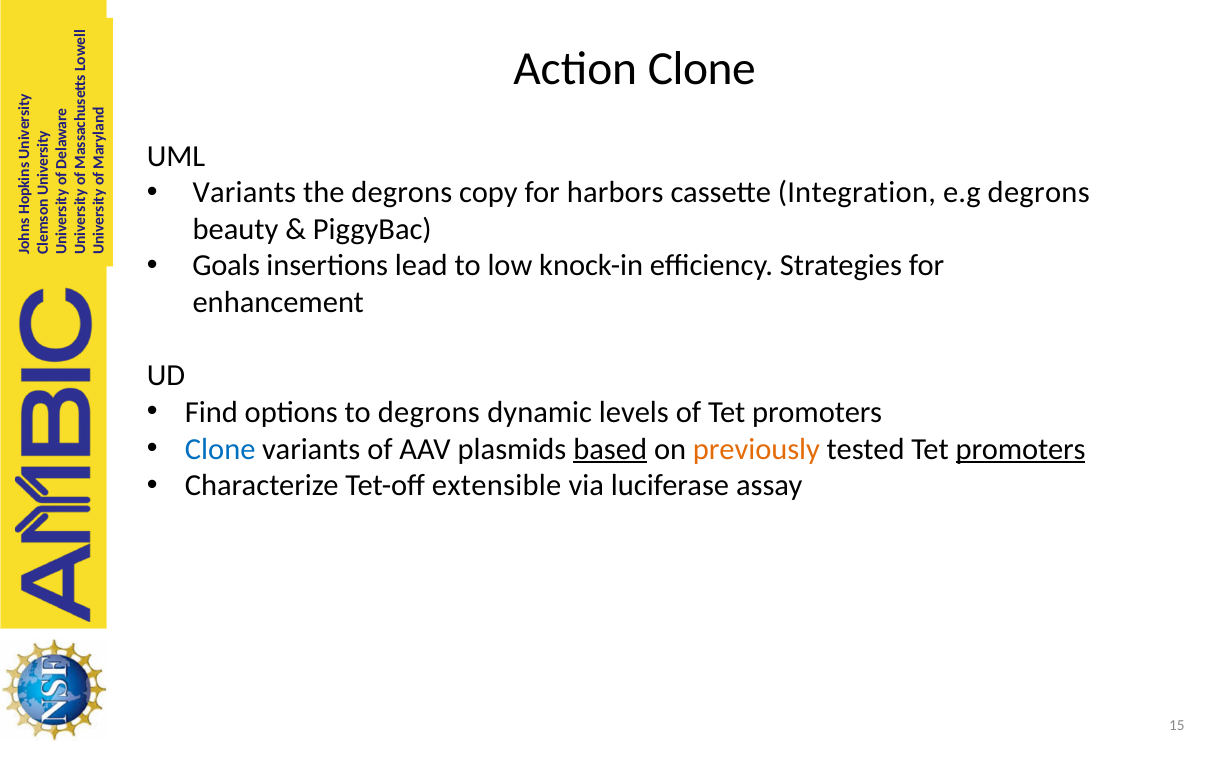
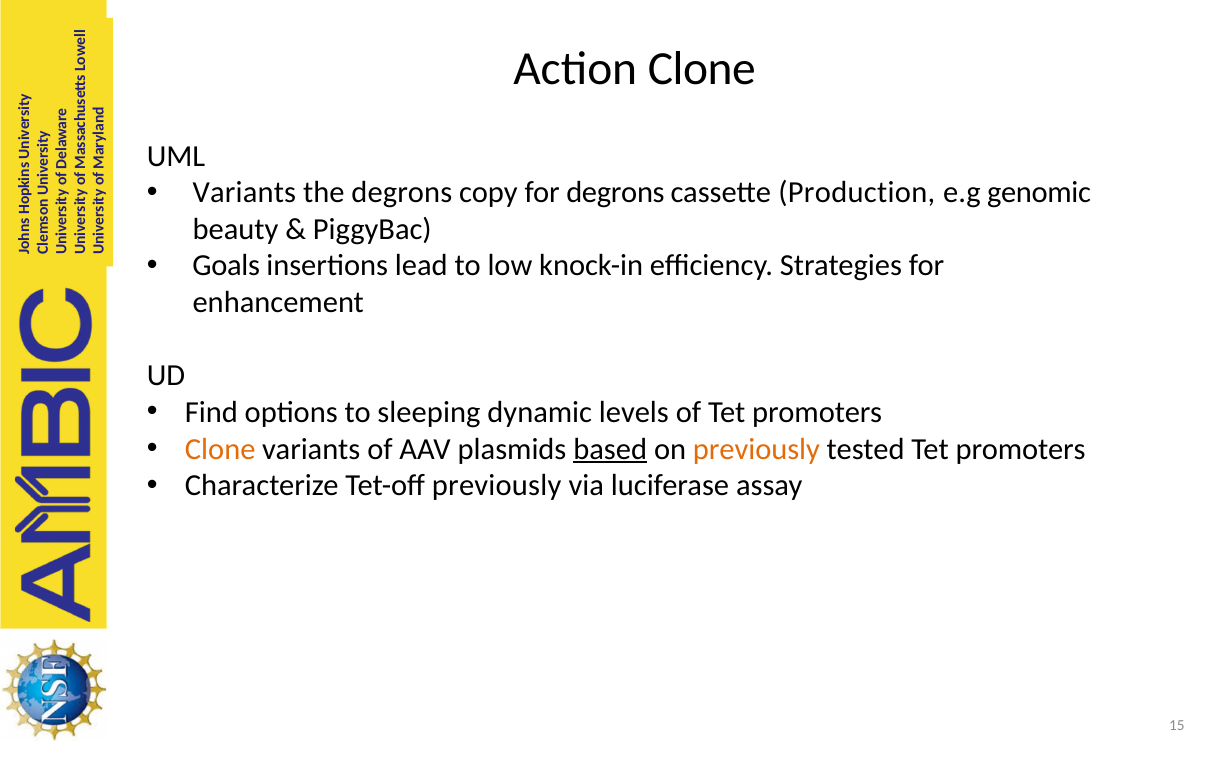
for harbors: harbors -> degrons (615, 193)
Integration: Integration -> Production (857, 193)
e.g degrons: degrons -> genomic (1039, 193)
to degrons: degrons -> sleeping (429, 413)
Clone colour: blue -> orange (220, 449)
promoters underline: present -> none (1021, 449)
Tet-off extensible: extensible -> previously (497, 486)
